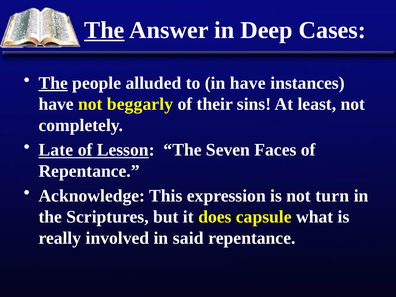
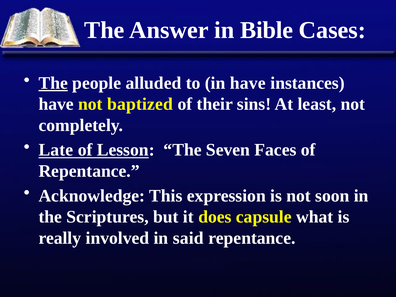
The underline: present -> none (104, 30)
Deep: Deep -> Bible (267, 30)
beggarly: beggarly -> baptized (140, 104)
turn: turn -> soon (332, 196)
